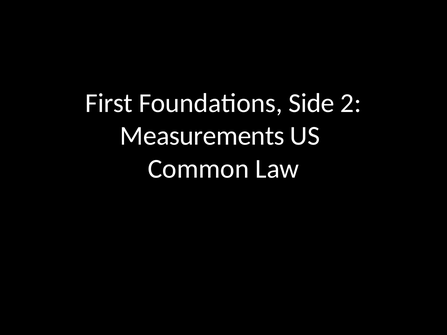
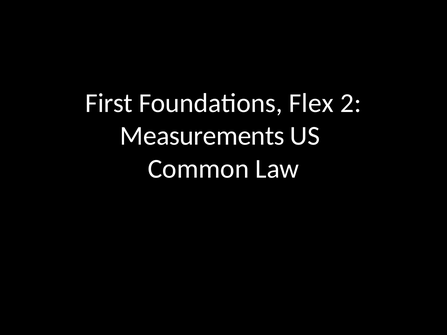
Side: Side -> Flex (311, 103)
